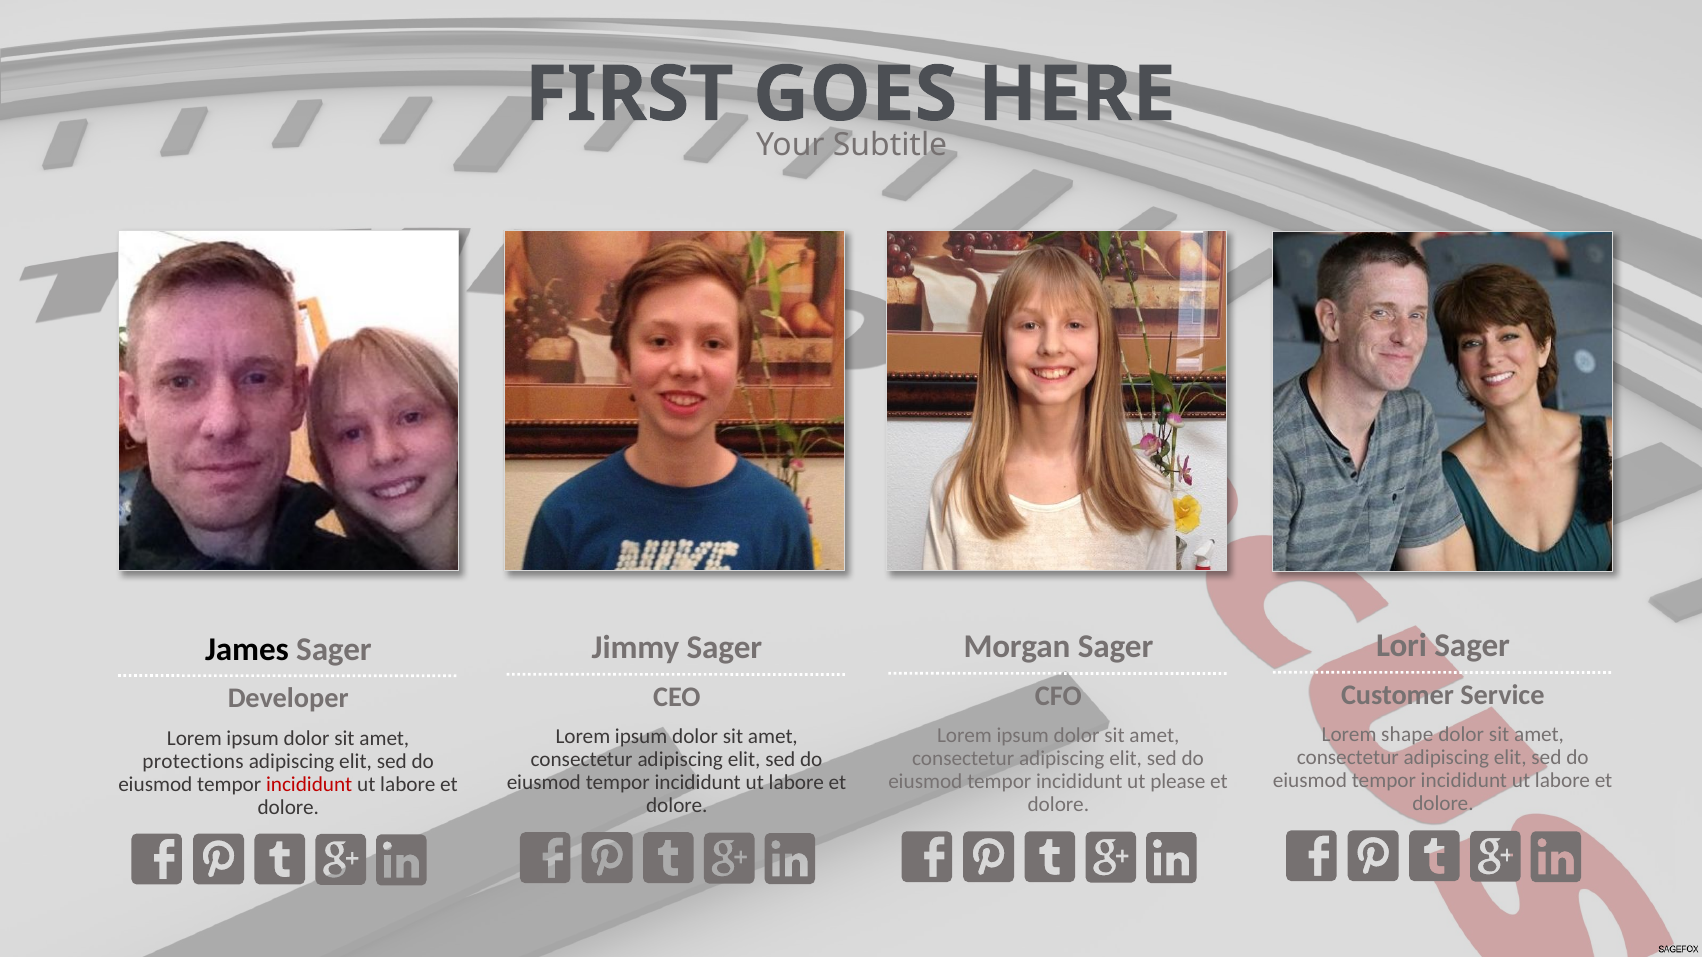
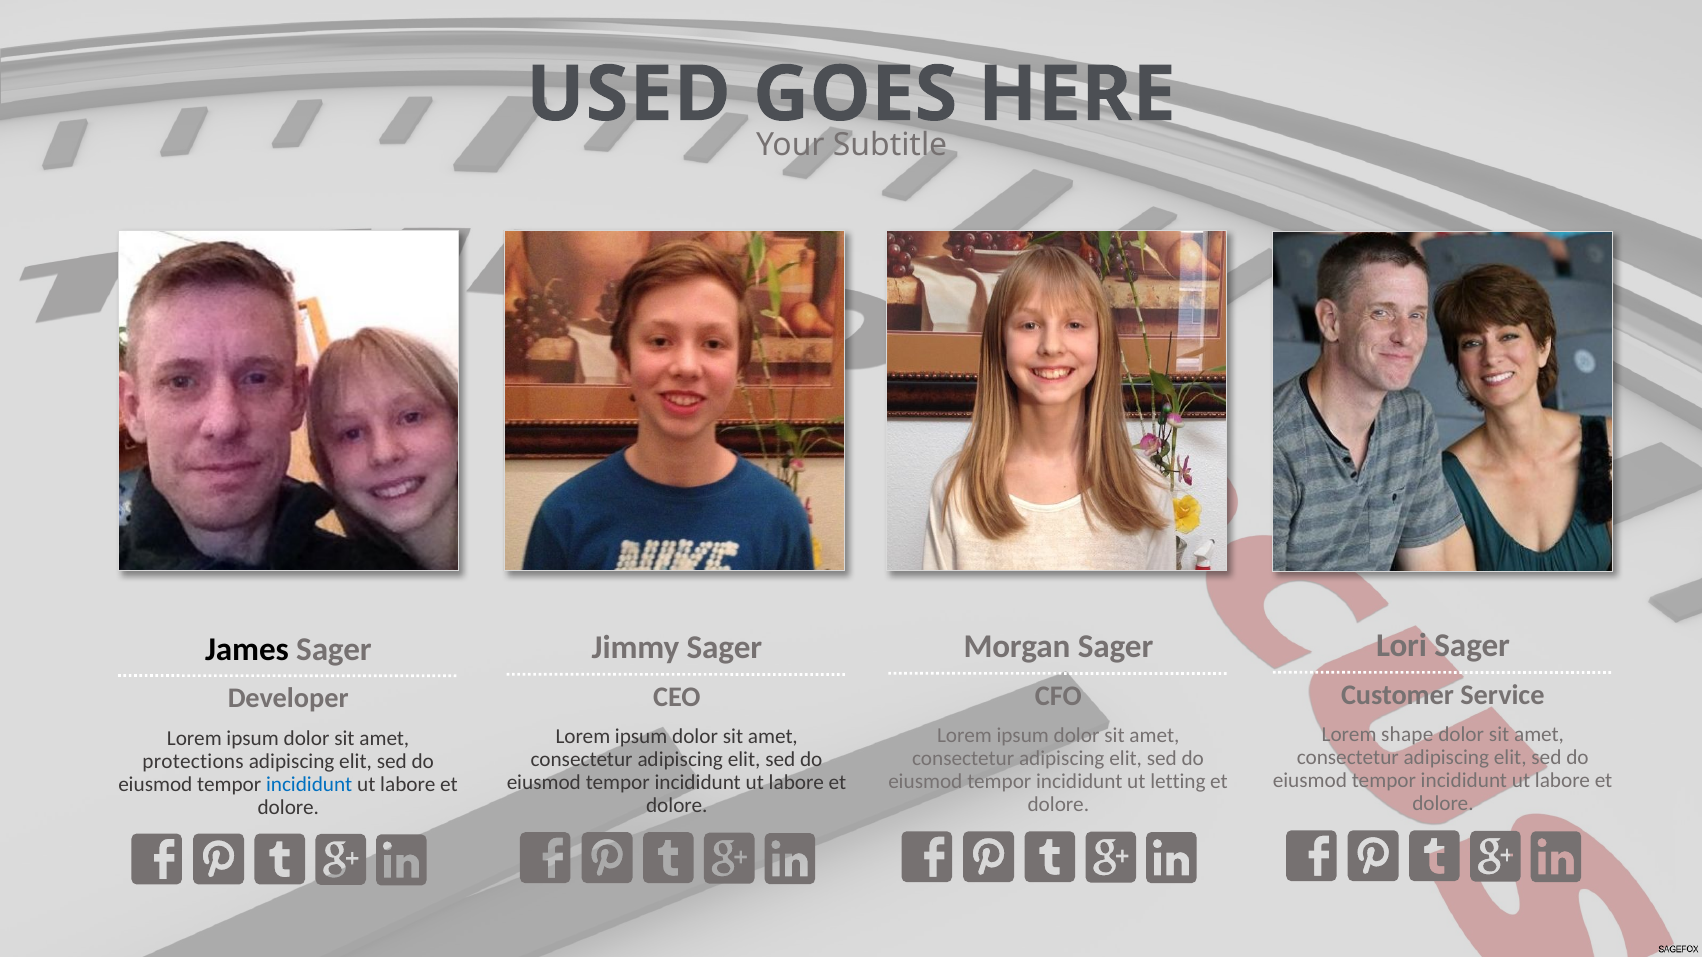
FIRST: FIRST -> USED (628, 95)
please: please -> letting (1178, 782)
incididunt colour: red -> blue (309, 784)
